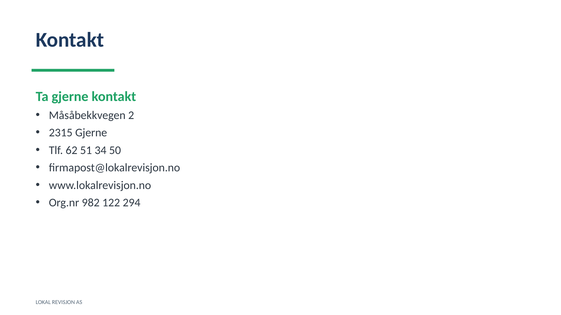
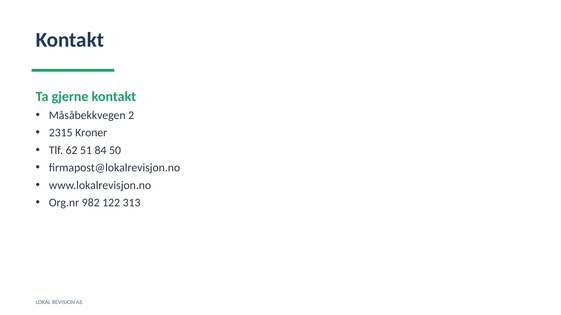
2315 Gjerne: Gjerne -> Kroner (91, 133)
34: 34 -> 84 (101, 150)
294: 294 -> 313 (132, 203)
